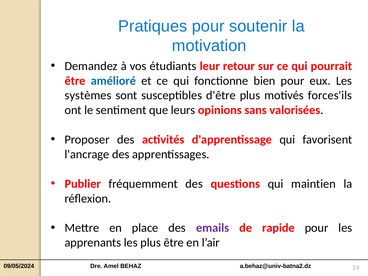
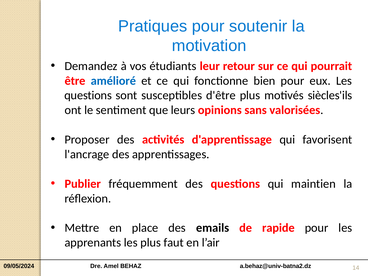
systèmes: systèmes -> questions (88, 95)
forces'ils: forces'ils -> siècles'ils (330, 95)
emails colour: purple -> black (213, 228)
plus être: être -> faut (174, 243)
